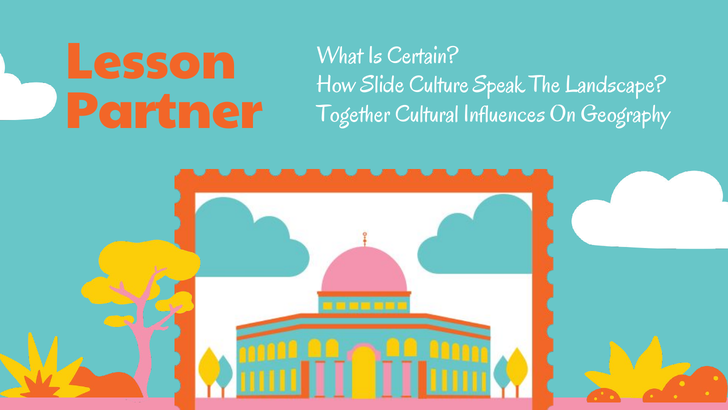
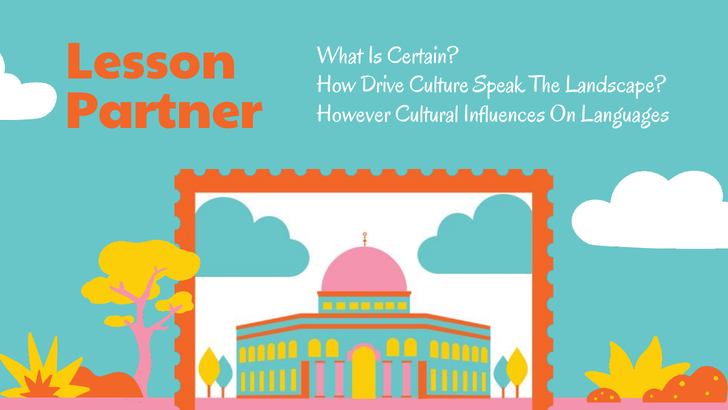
Slide: Slide -> Drive (383, 84)
Together: Together -> However (354, 113)
Geography: Geography -> Languages (625, 113)
